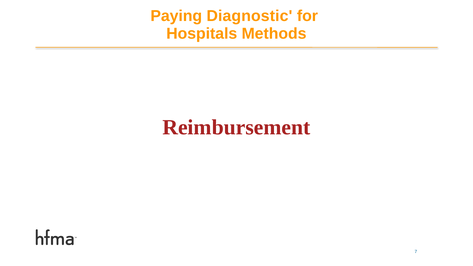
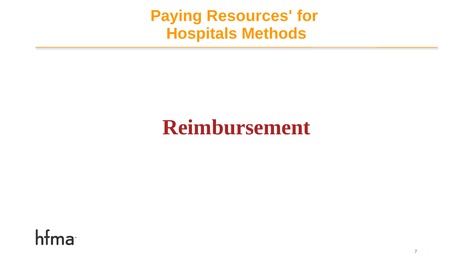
Diagnostic: Diagnostic -> Resources (249, 16)
